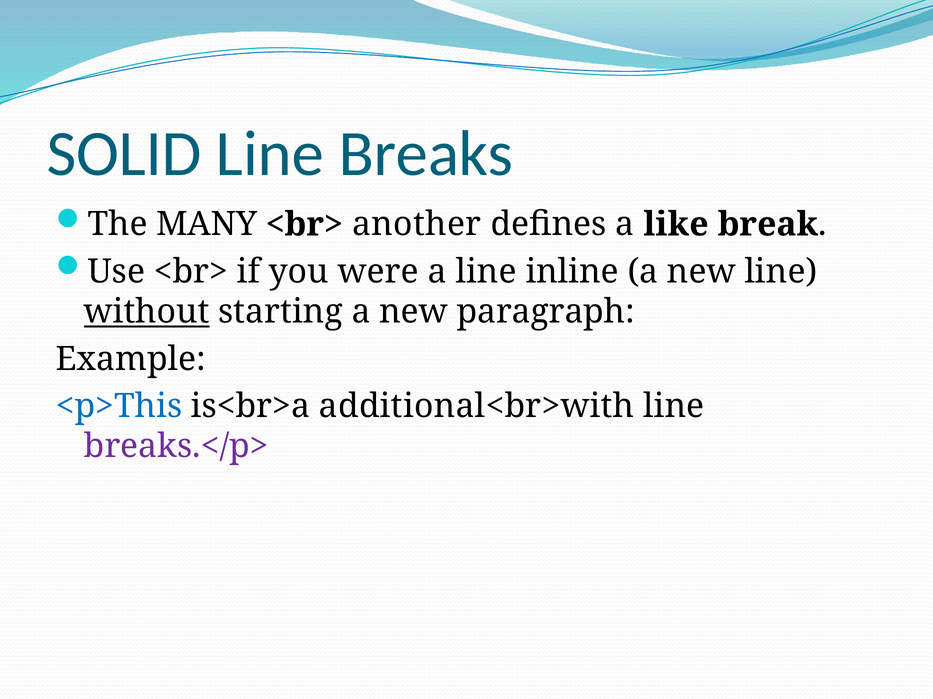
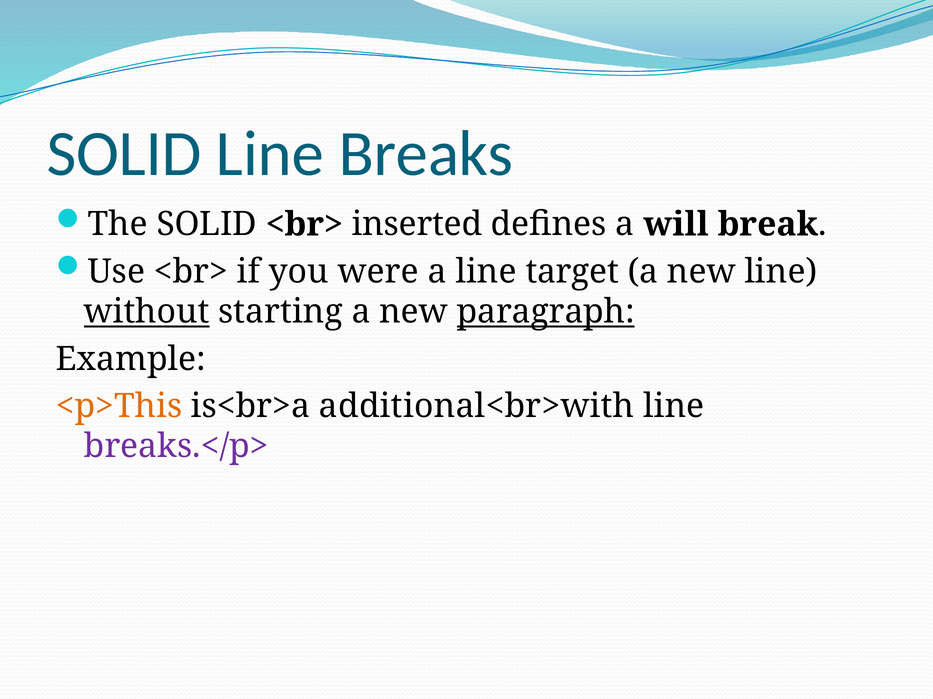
The MANY: MANY -> SOLID (207, 225)
another: another -> inserted (417, 225)
like: like -> will (676, 225)
inline: inline -> target (572, 272)
paragraph underline: none -> present (546, 312)
<p>This colour: blue -> orange (119, 406)
